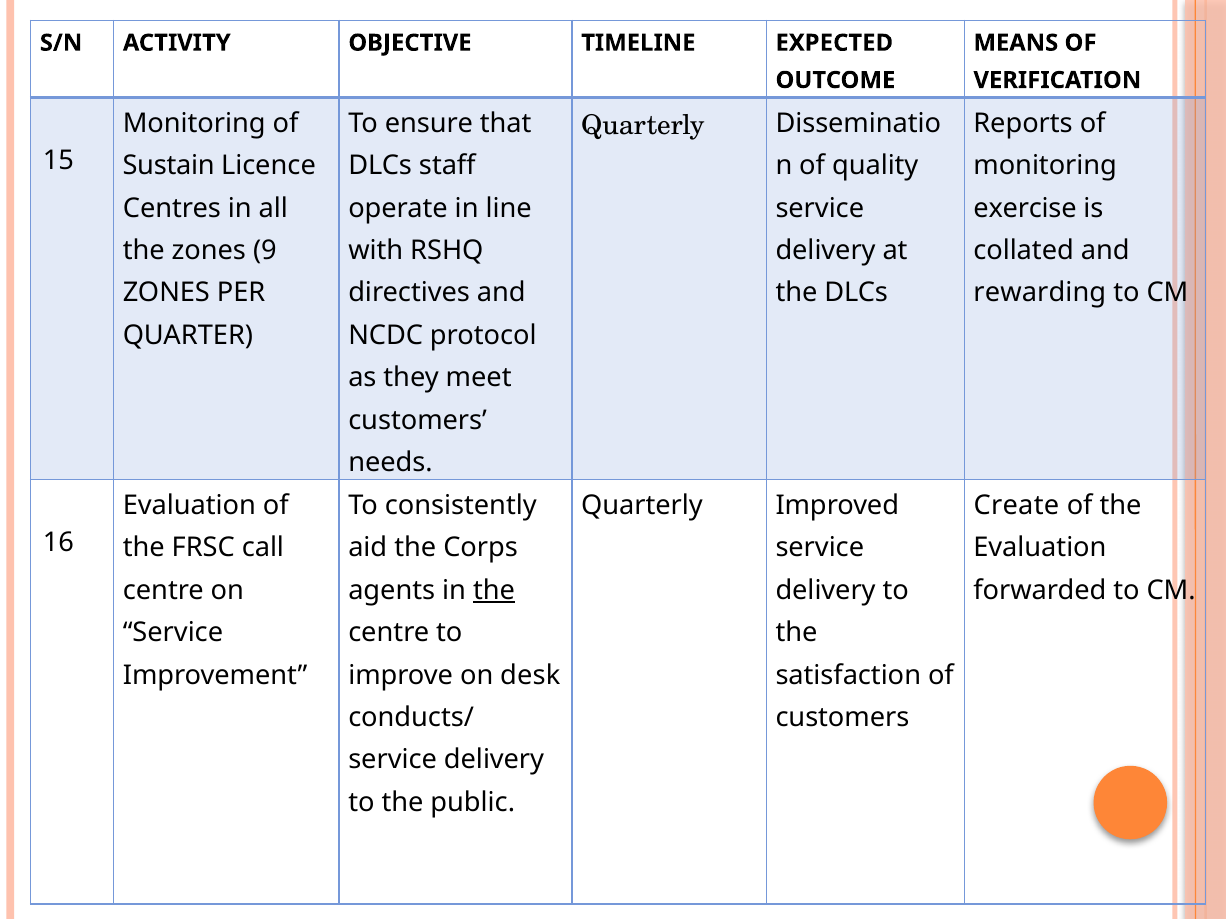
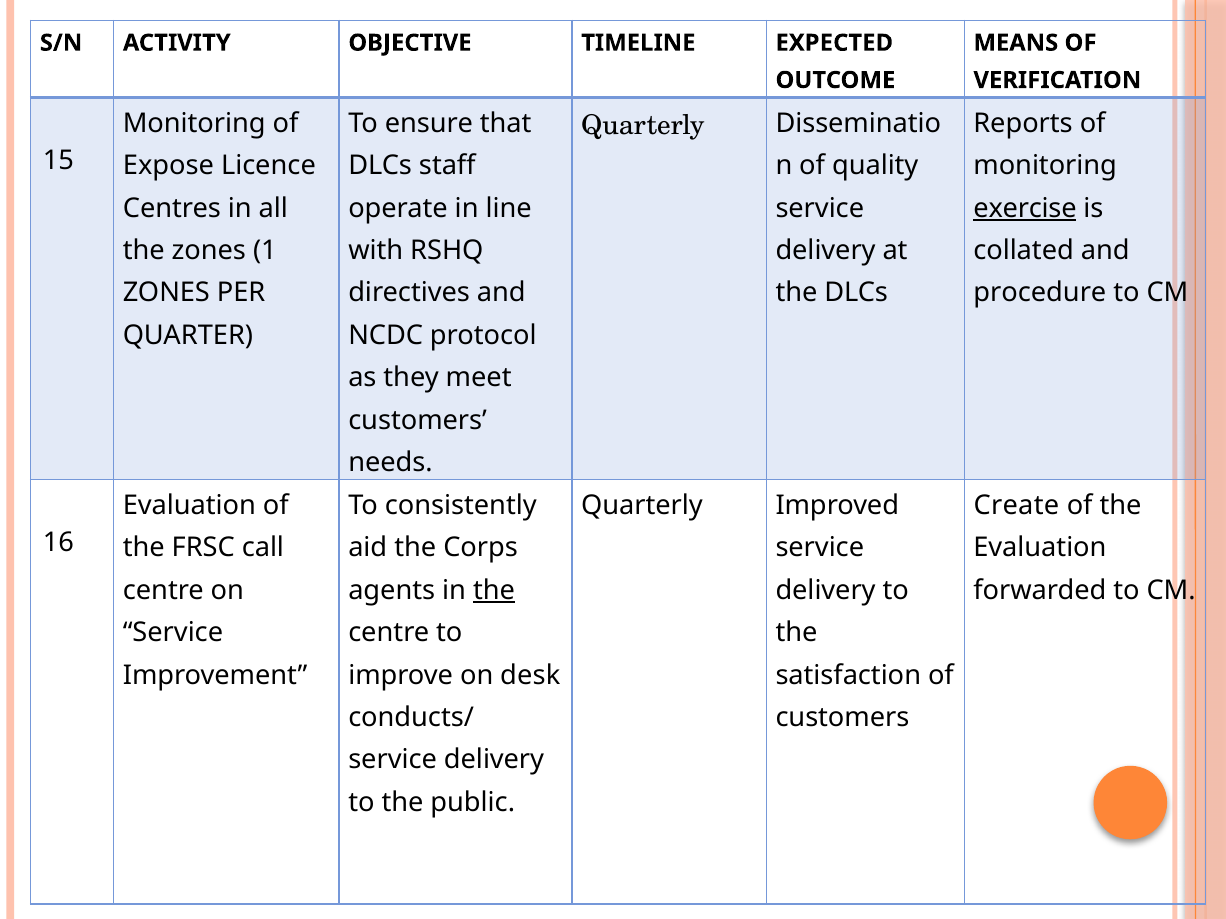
Sustain: Sustain -> Expose (168, 166)
exercise underline: none -> present (1025, 208)
9: 9 -> 1 (265, 251)
rewarding: rewarding -> procedure (1040, 293)
